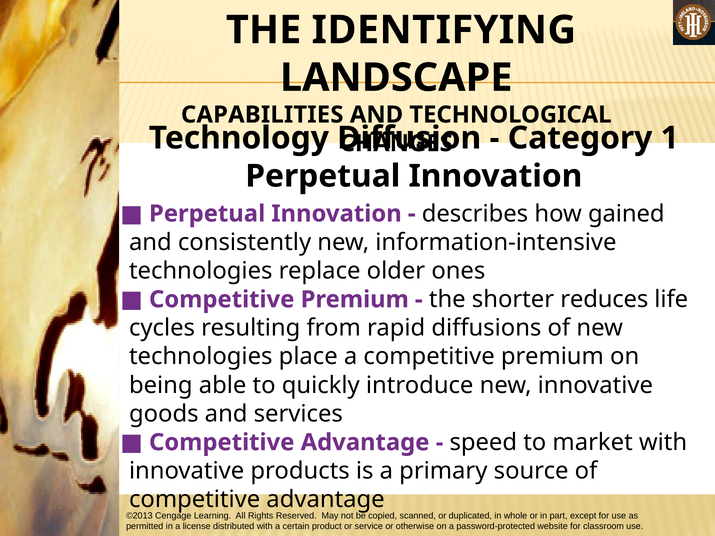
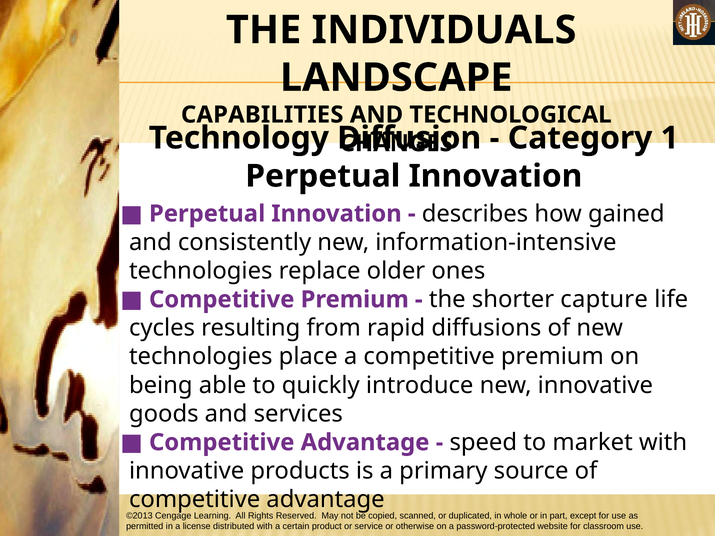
IDENTIFYING: IDENTIFYING -> INDIVIDUALS (444, 30)
reduces: reduces -> capture (604, 300)
